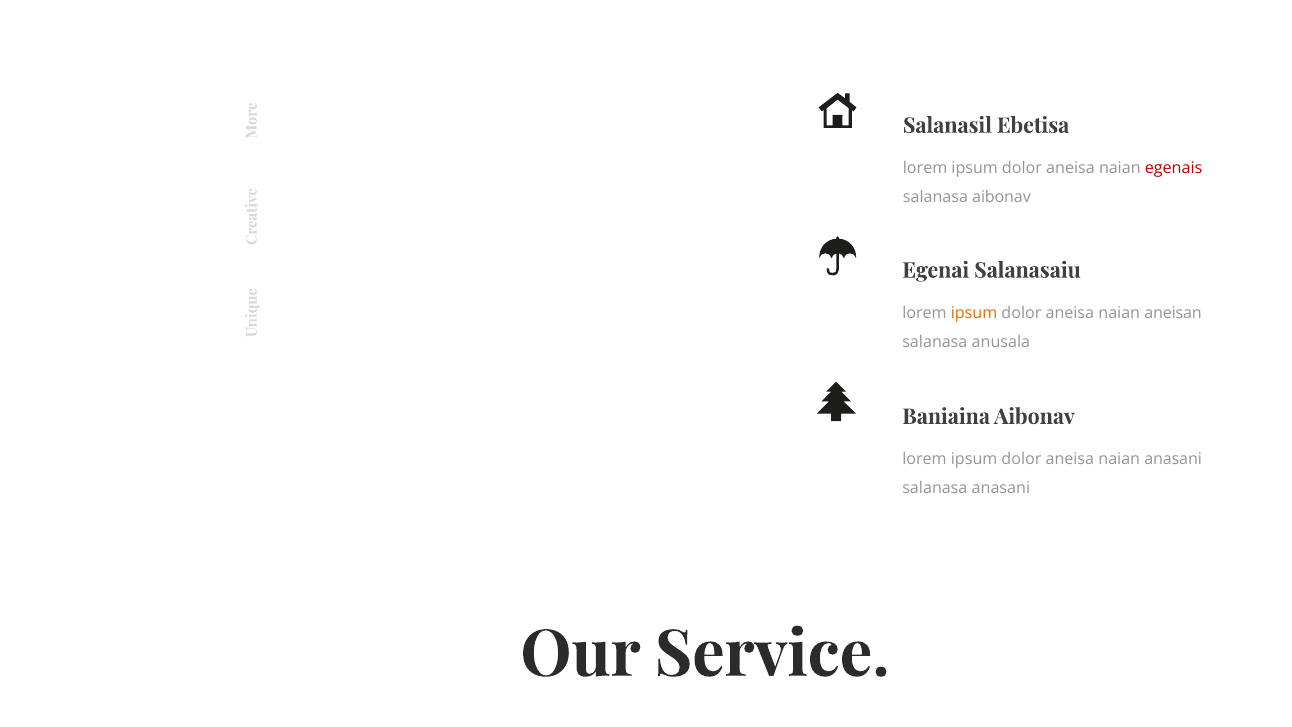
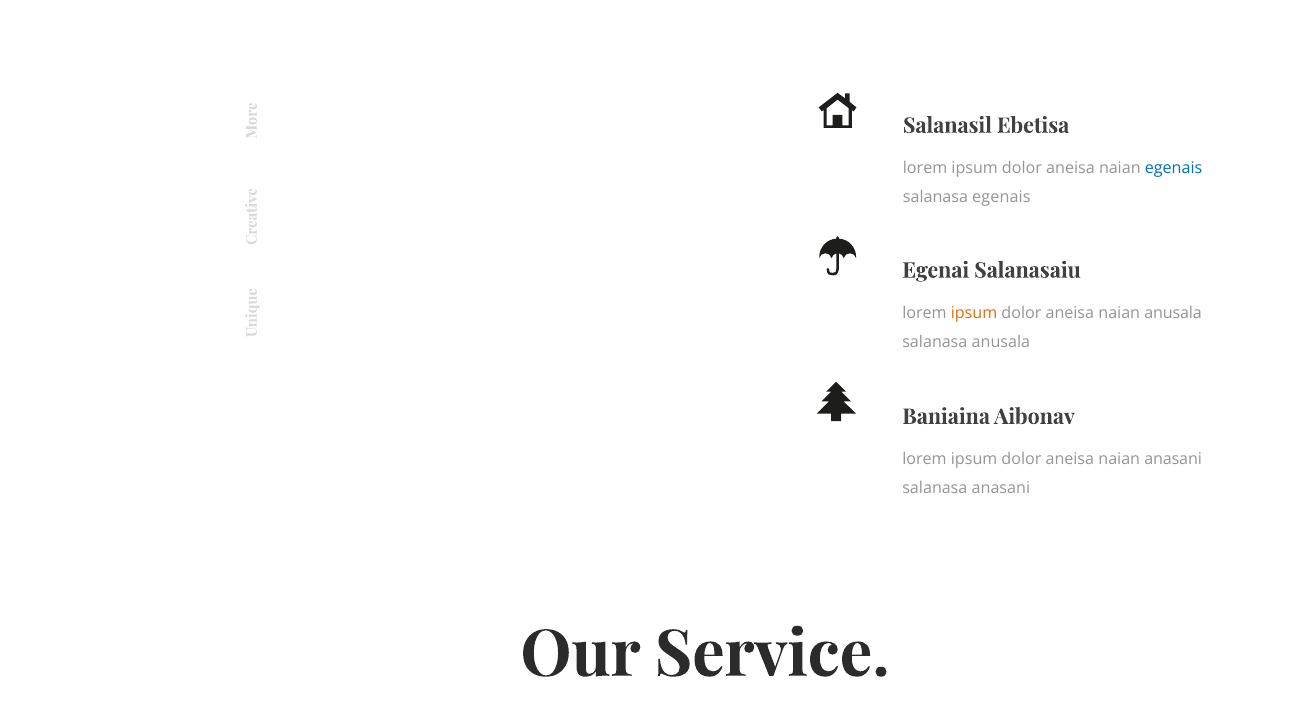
egenais colour: red -> blue (1174, 168)
salanasa aibonav: aibonav -> egenais (1001, 197)
naian aneisan: aneisan -> anusala (1173, 313)
